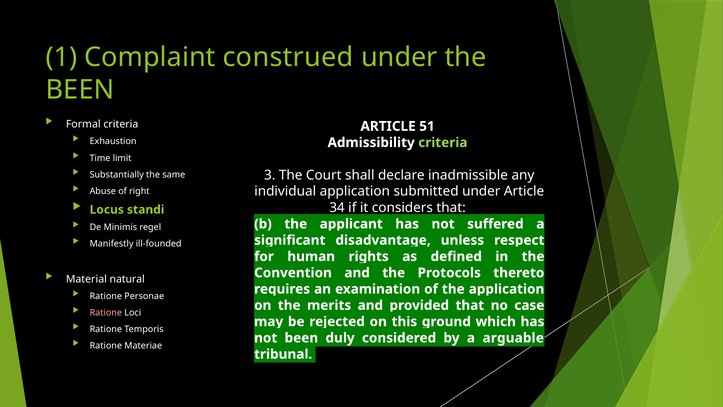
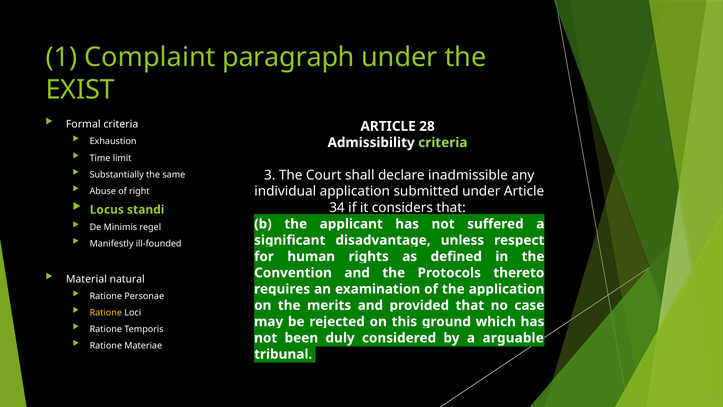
construed: construed -> paragraph (288, 57)
BEEN: BEEN -> EXIST (80, 90)
51: 51 -> 28 (427, 126)
Ratione colour: pink -> yellow (106, 313)
